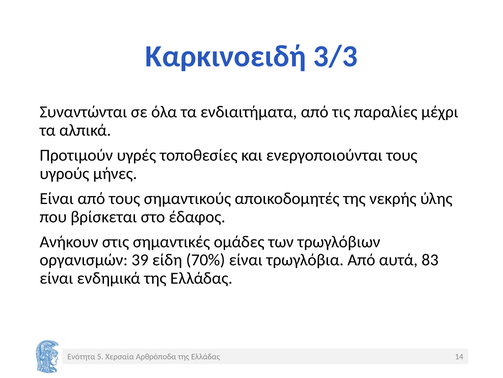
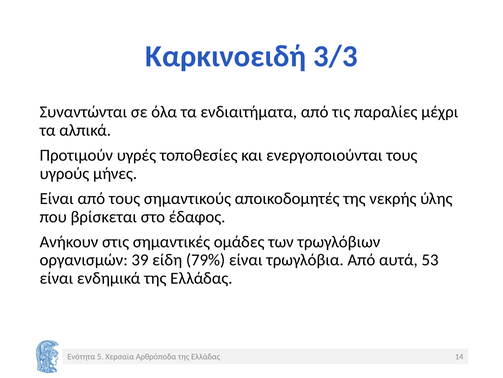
70%: 70% -> 79% (206, 260)
83: 83 -> 53 (430, 260)
